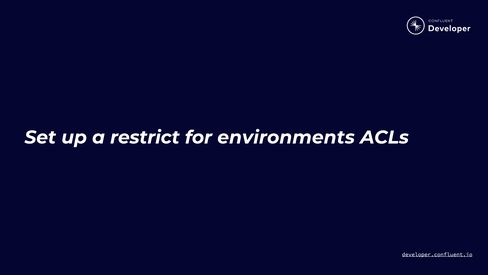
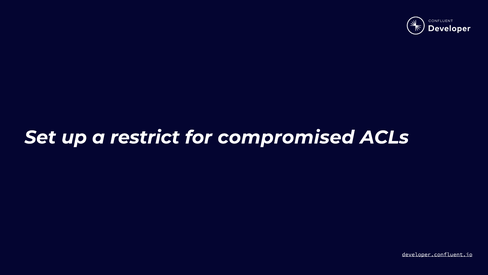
environments: environments -> compromised (286, 137)
